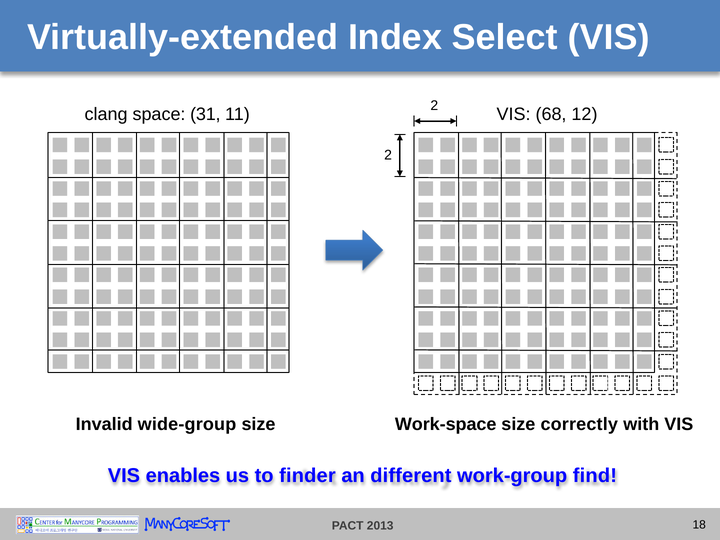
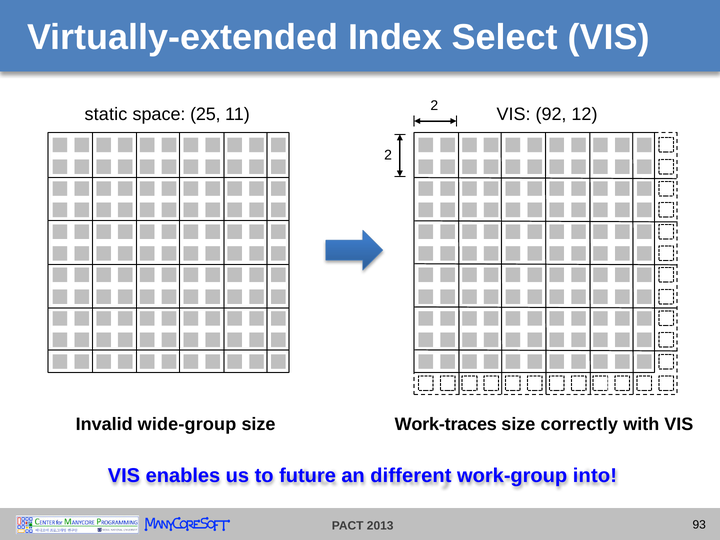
clang: clang -> static (106, 114)
31: 31 -> 25 (205, 114)
68: 68 -> 92 (551, 114)
Work-space: Work-space -> Work-traces (446, 424)
finder: finder -> future (308, 475)
find: find -> into (595, 475)
18: 18 -> 93 (699, 525)
